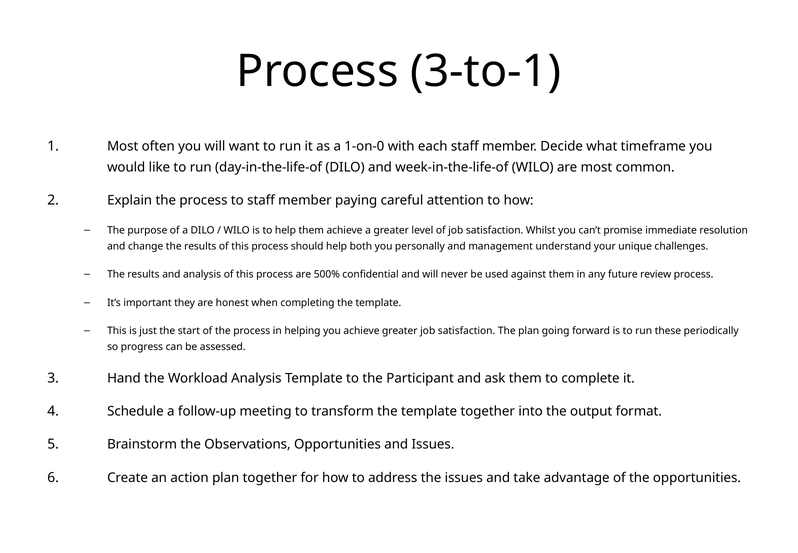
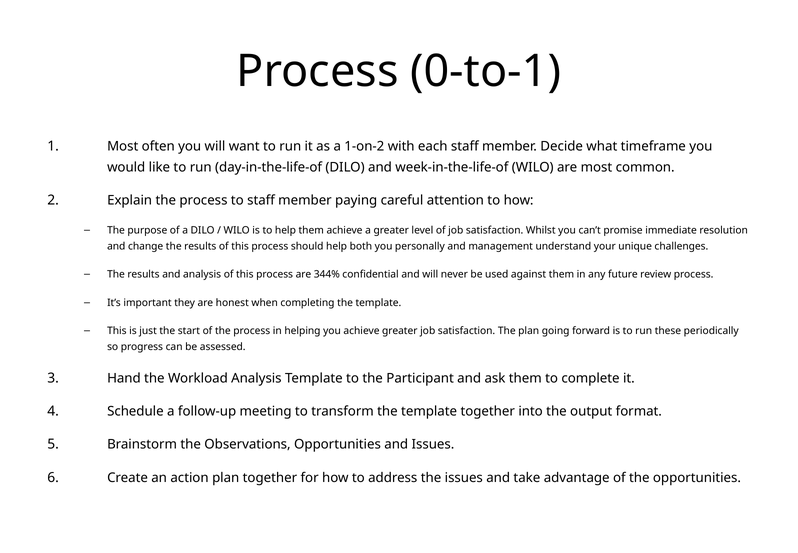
3-to-1: 3-to-1 -> 0-to-1 (486, 71)
1-on-0: 1-on-0 -> 1-on-2 (364, 146)
500%: 500% -> 344% (327, 274)
